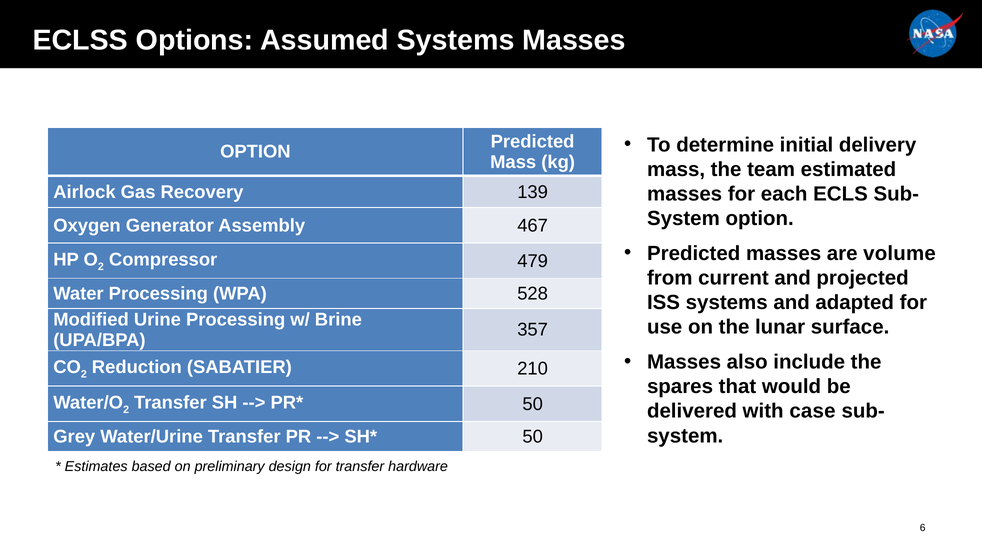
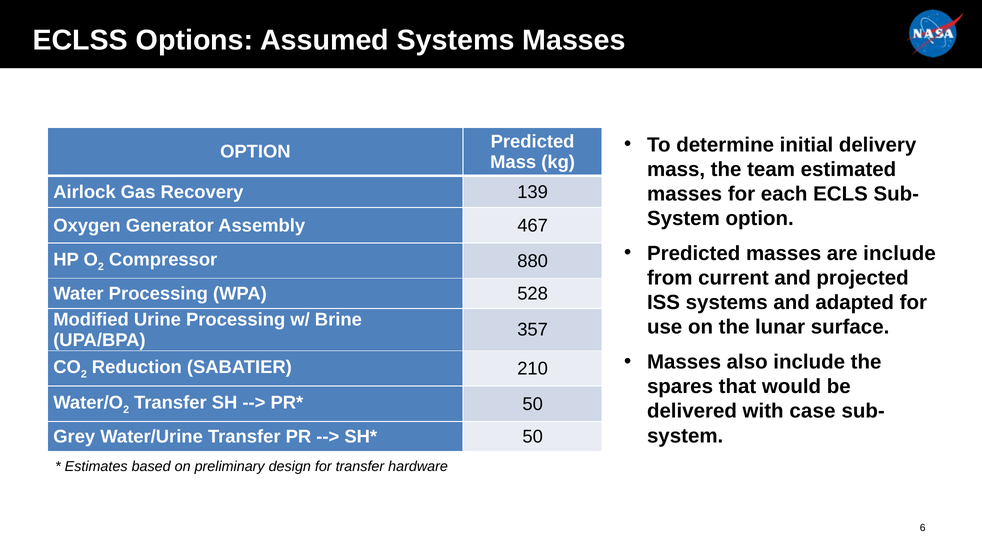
are volume: volume -> include (900, 253)
479: 479 -> 880 (533, 261)
